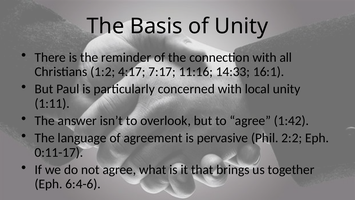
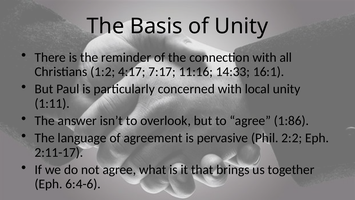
1:42: 1:42 -> 1:86 (291, 121)
0:11-17: 0:11-17 -> 2:11-17 (59, 152)
